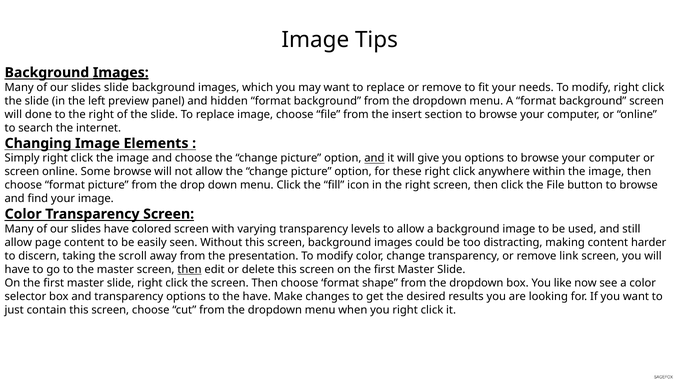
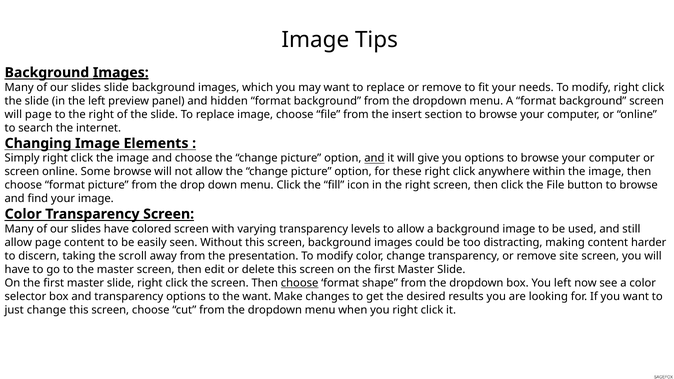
will done: done -> page (38, 115)
link: link -> site (569, 256)
then underline: present -> none (190, 270)
choose underline: none -> present (300, 283)
You like: like -> left (563, 283)
the have: have -> want (257, 296)
just contain: contain -> change (46, 310)
